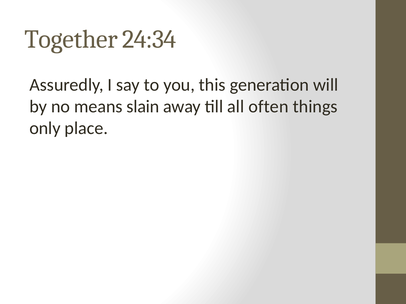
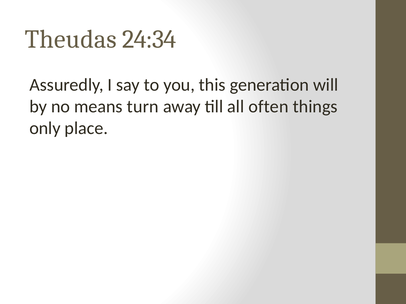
Together: Together -> Theudas (71, 39)
slain: slain -> turn (143, 107)
